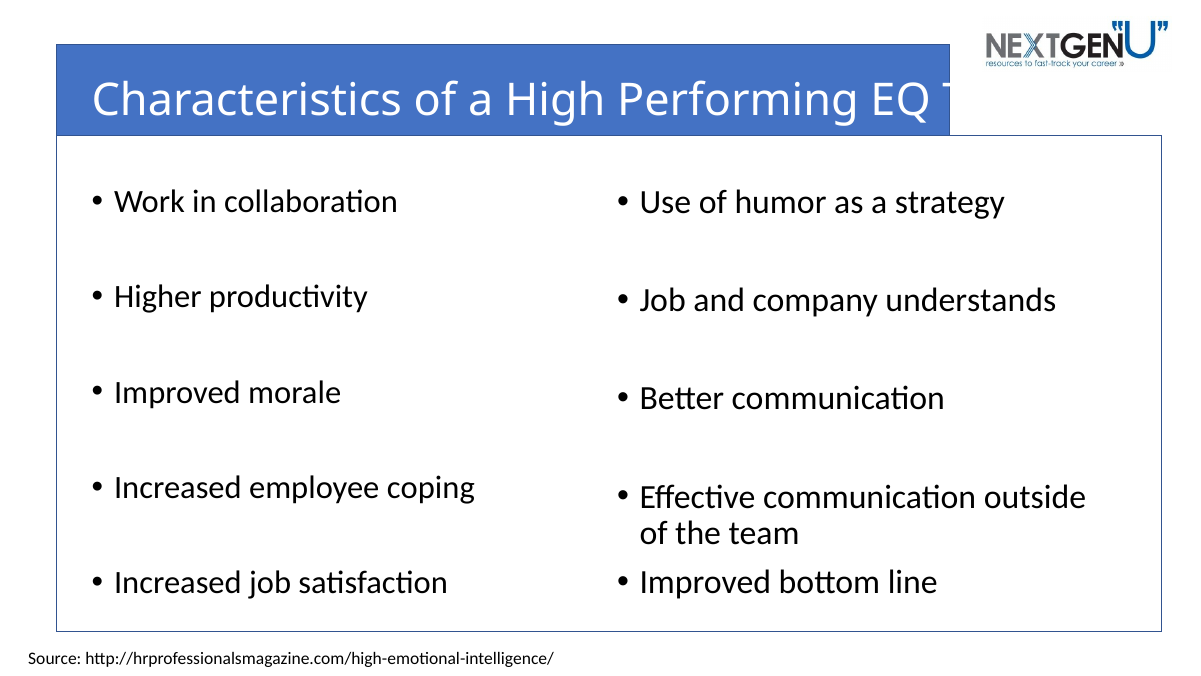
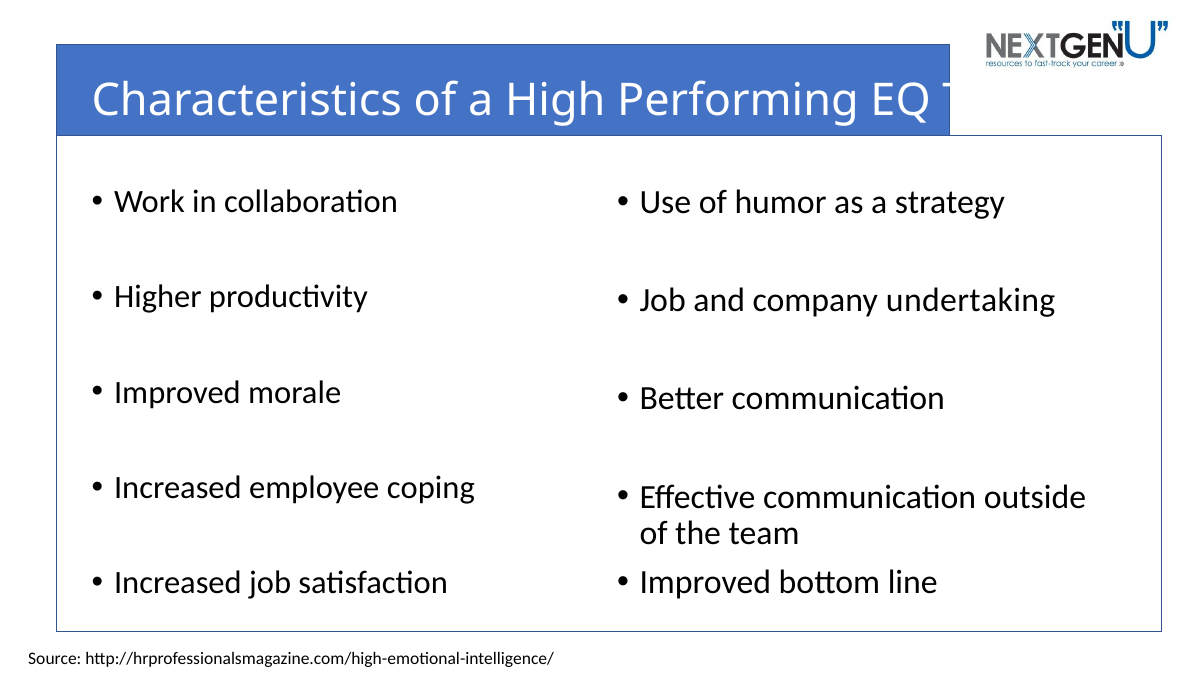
understands: understands -> undertaking (971, 300)
